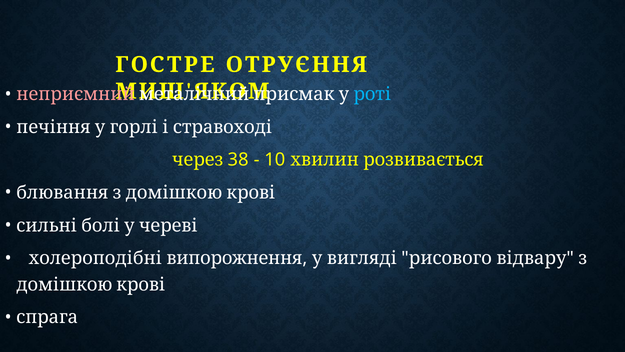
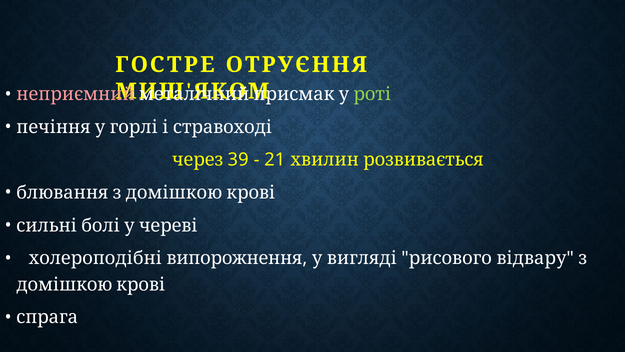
роті colour: light blue -> light green (372, 94)
38: 38 -> 39 (238, 160)
10: 10 -> 21 (275, 160)
